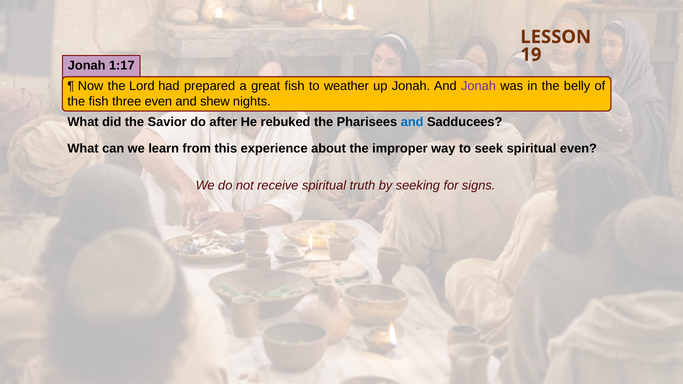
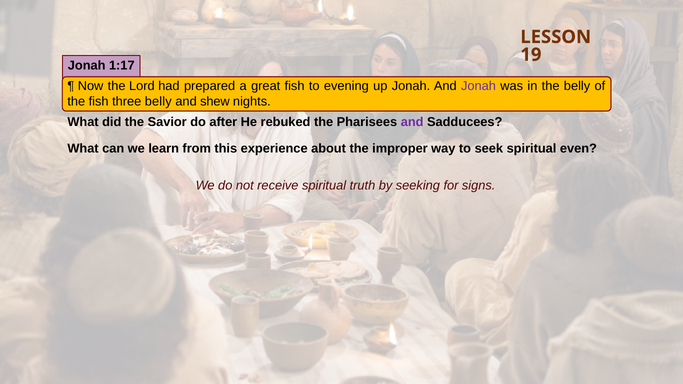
weather: weather -> evening (346, 86)
three even: even -> belly (158, 101)
and colour: blue -> purple (412, 122)
